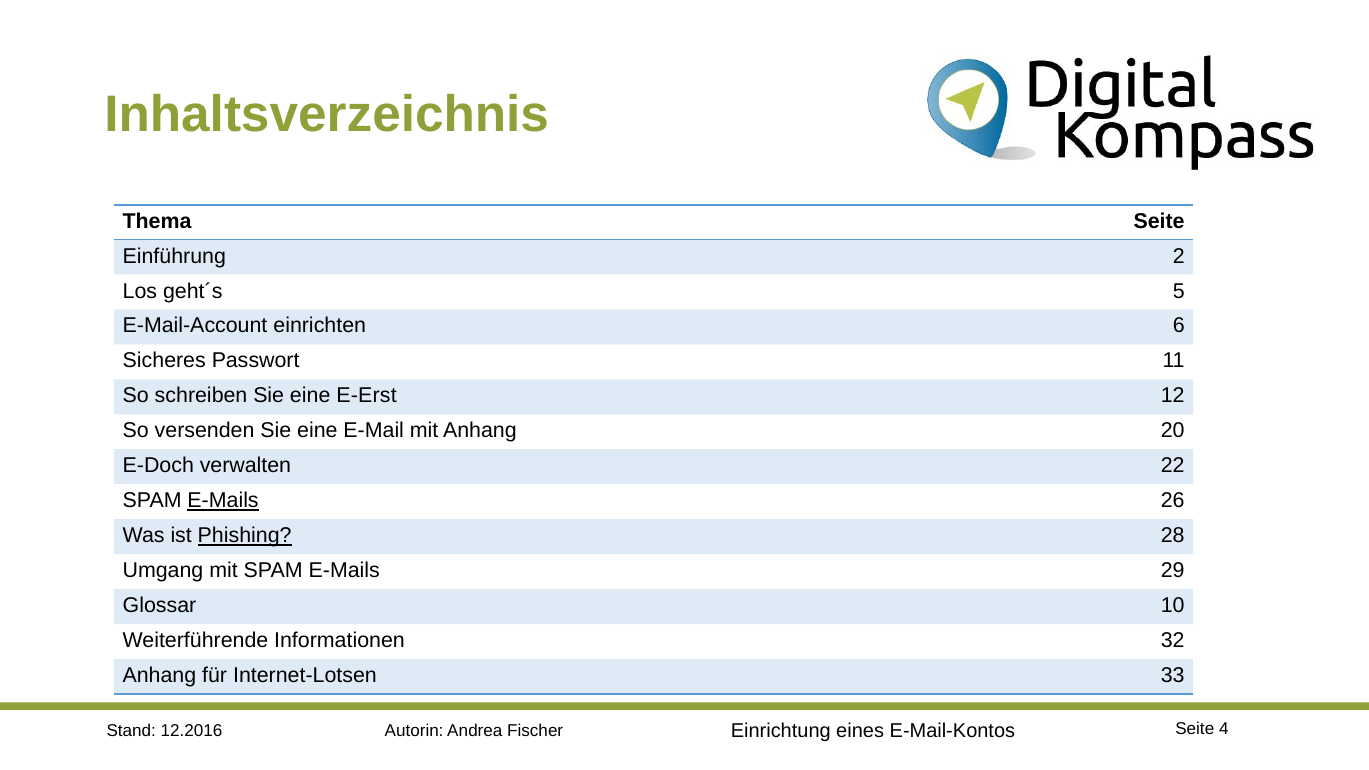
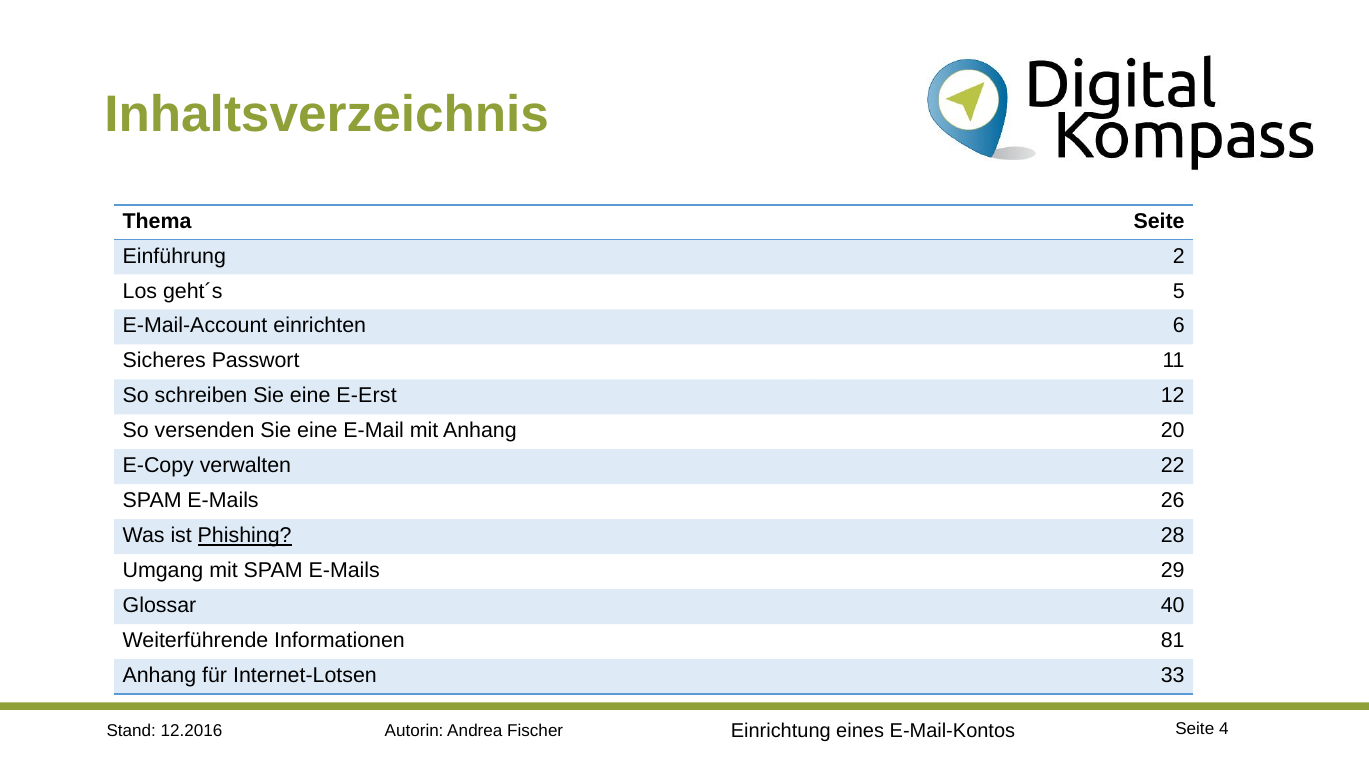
E-Doch: E-Doch -> E-Copy (158, 466)
E-Mails underline: present -> none (223, 501)
10: 10 -> 40 (1173, 606)
32: 32 -> 81 (1173, 641)
